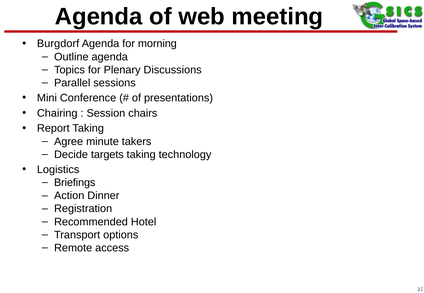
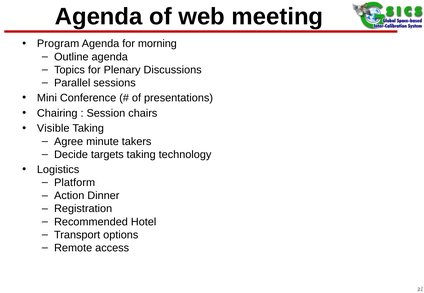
Burgdorf: Burgdorf -> Program (58, 44)
Report: Report -> Visible (53, 129)
Briefings: Briefings -> Platform (75, 183)
